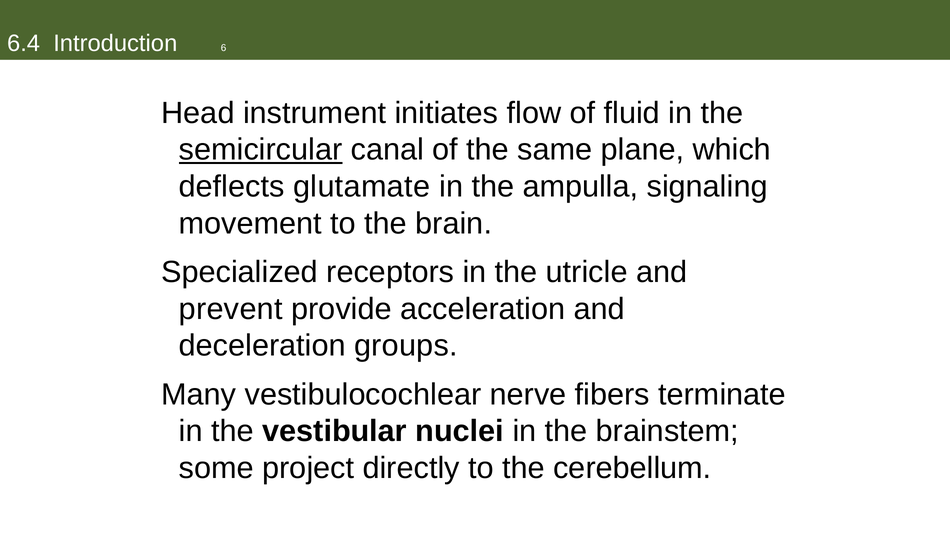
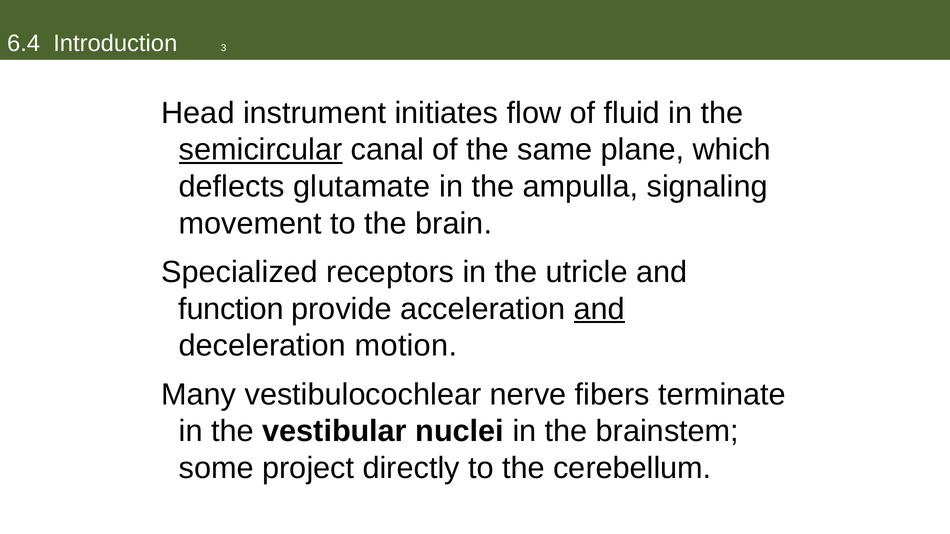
6: 6 -> 3 (224, 48)
prevent: prevent -> function (231, 309)
and underline: none -> present (599, 309)
groups: groups -> motion (406, 346)
